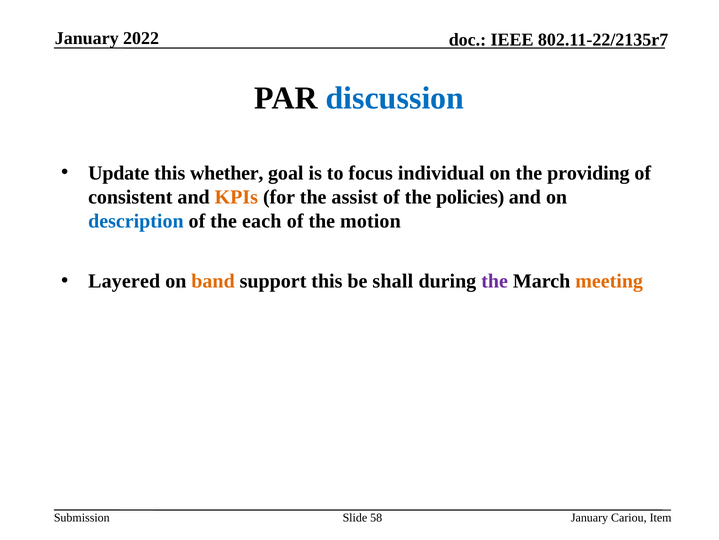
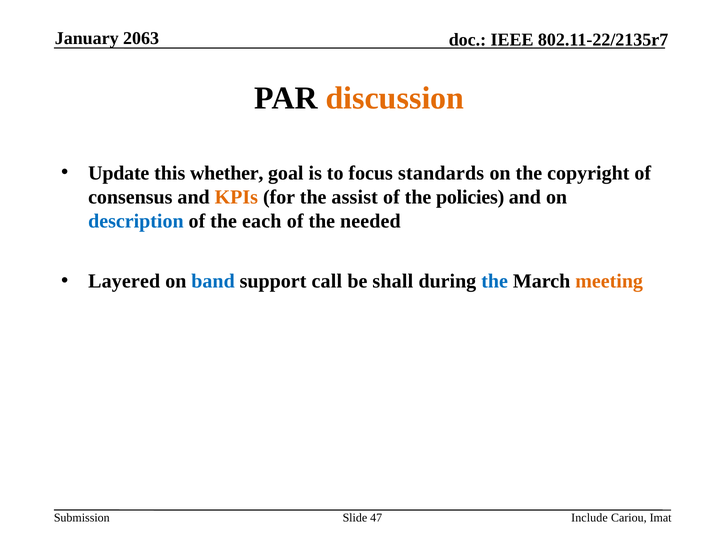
2022: 2022 -> 2063 (141, 38)
discussion colour: blue -> orange (395, 98)
individual: individual -> standards (441, 173)
providing: providing -> copyright (588, 173)
consistent: consistent -> consensus (130, 197)
motion: motion -> needed (370, 221)
band colour: orange -> blue (213, 281)
support this: this -> call (327, 281)
the colour: purple -> blue (495, 281)
58: 58 -> 47 (376, 517)
January: January -> Include (589, 517)
Item: Item -> Imat (661, 517)
